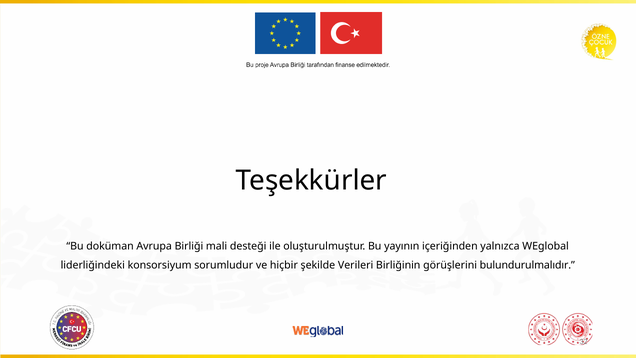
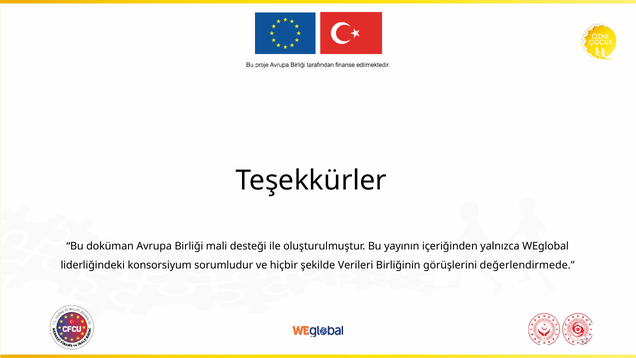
bulundurulmalıdır: bulundurulmalıdır -> değerlendirmede (527, 265)
